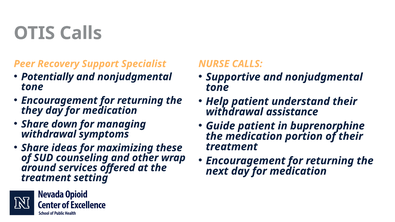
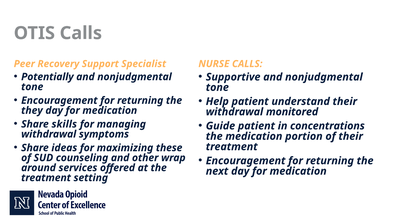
assistance: assistance -> monitored (292, 112)
down: down -> skills (64, 124)
buprenorphine: buprenorphine -> concentrations (327, 126)
